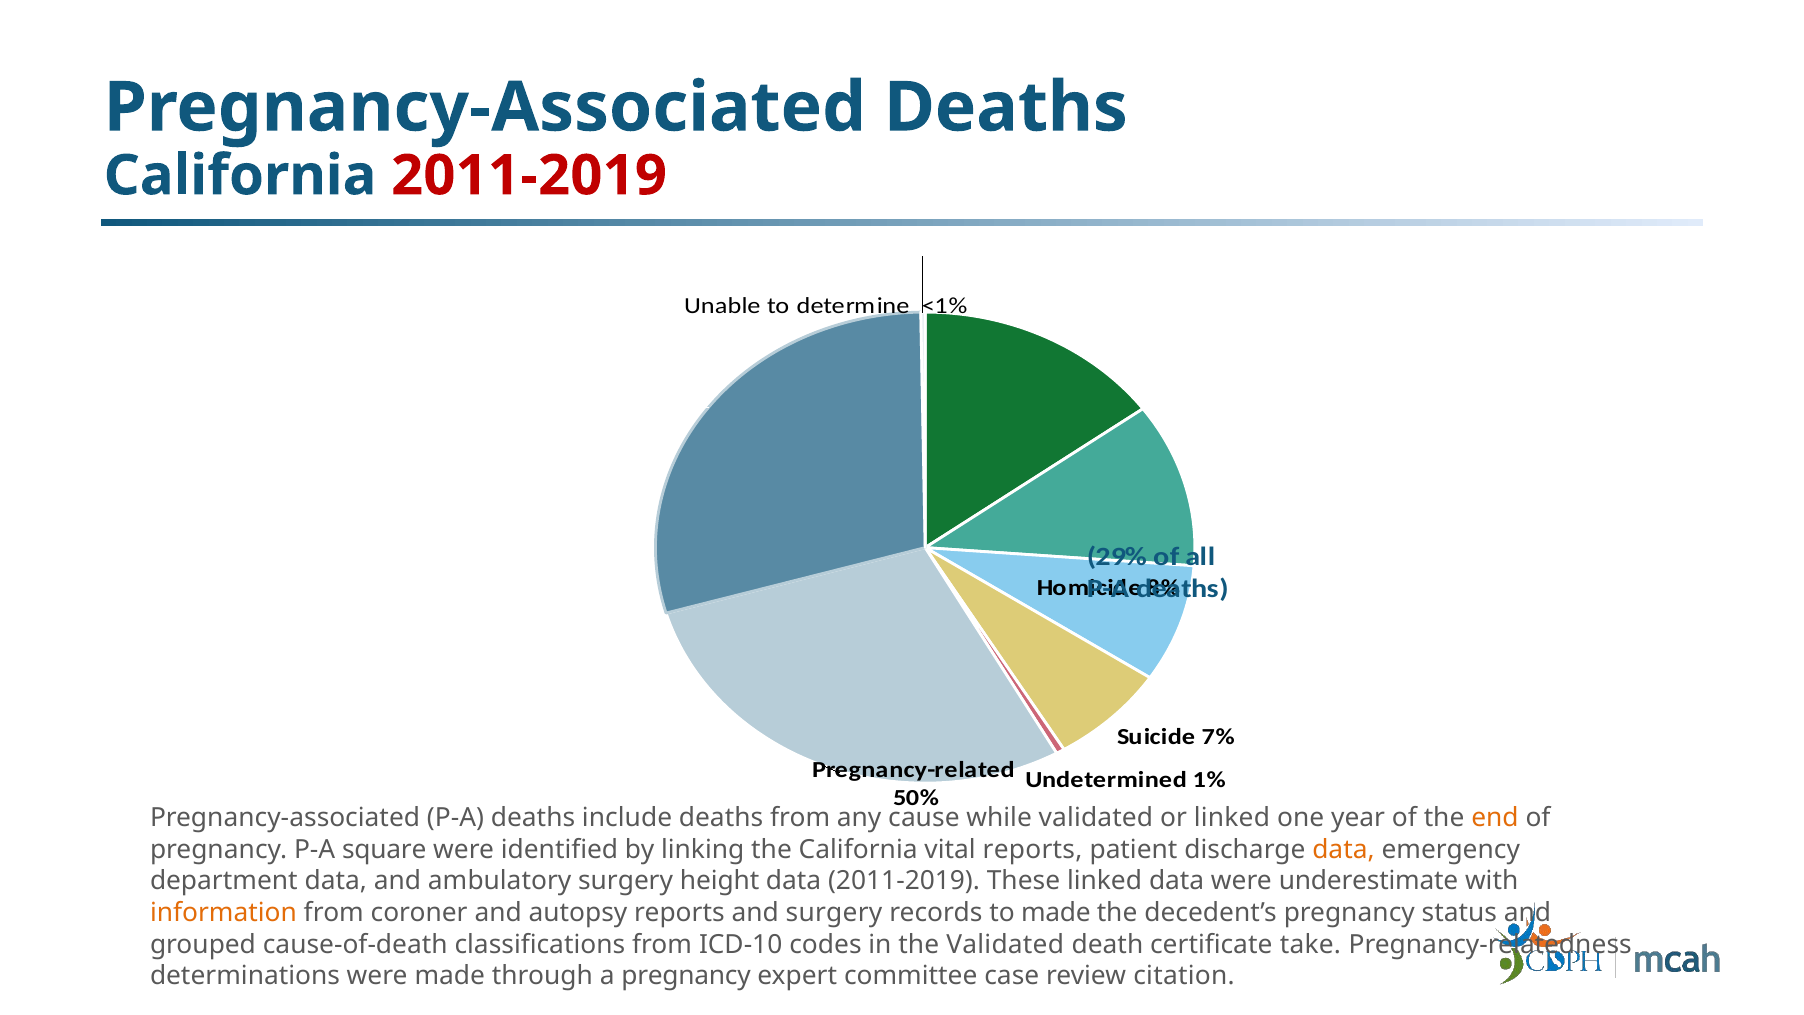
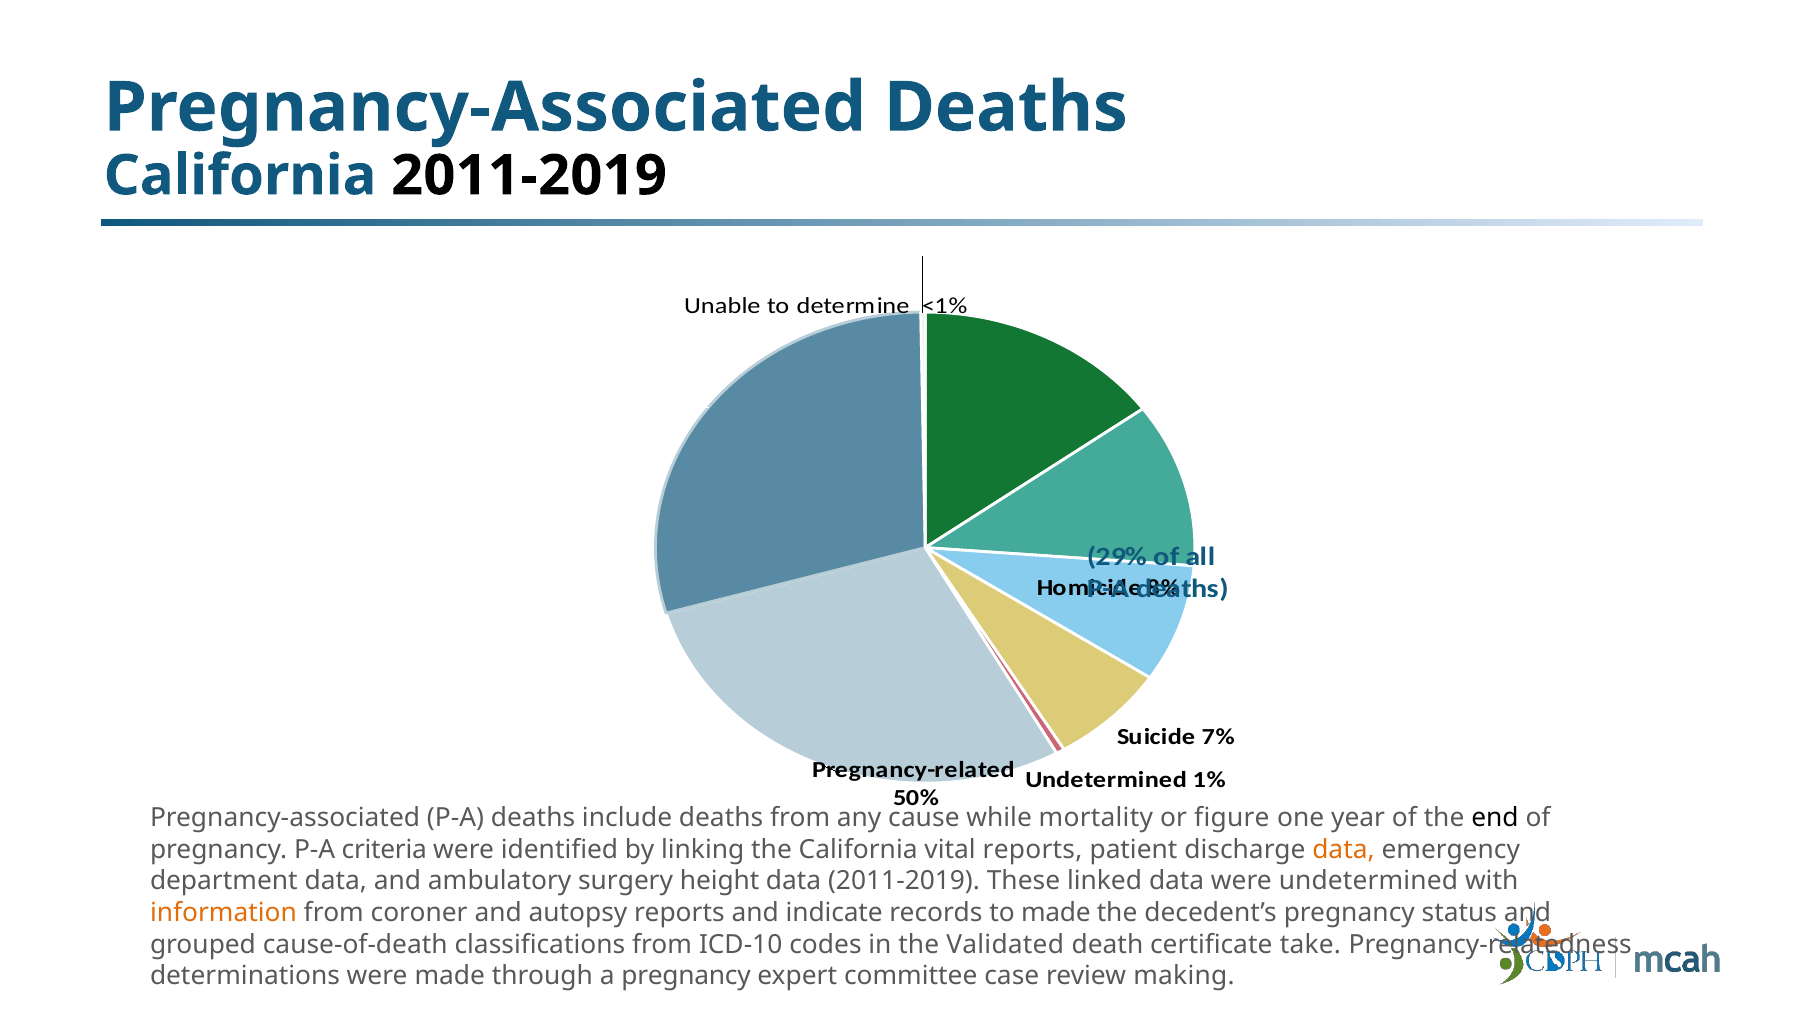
2011-2019 colour: red -> black (529, 176)
while validated: validated -> mortality (1096, 818)
or linked: linked -> figure (1232, 818)
end colour: orange -> black (1495, 818)
square: square -> criteria (384, 849)
were underestimate: underestimate -> undetermined (1368, 881)
and surgery: surgery -> indicate (834, 913)
citation: citation -> making (1184, 976)
